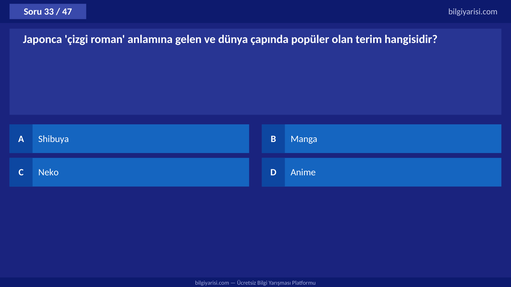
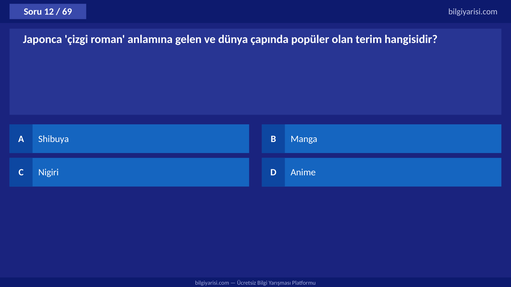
33: 33 -> 12 (49, 12)
47: 47 -> 69 (67, 12)
Neko: Neko -> Nigiri (49, 173)
